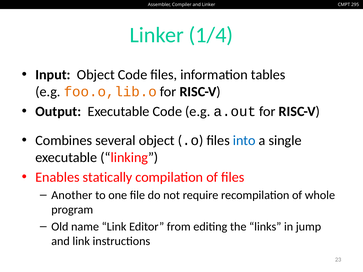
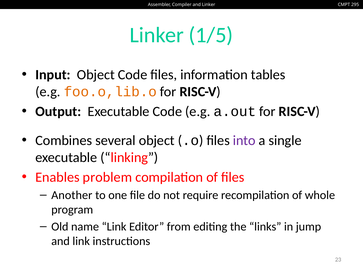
1/4: 1/4 -> 1/5 (211, 35)
into colour: blue -> purple (244, 141)
statically: statically -> problem (107, 177)
